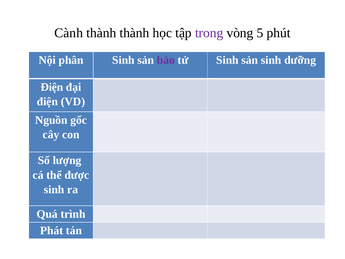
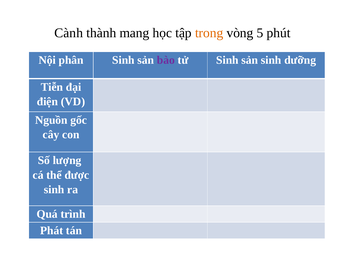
thành thành: thành -> mang (134, 33)
trong colour: purple -> orange (209, 33)
Điện: Điện -> Tiễn (52, 87)
